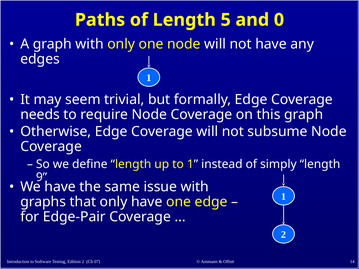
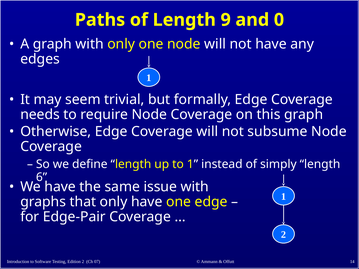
5: 5 -> 9 (226, 20)
9: 9 -> 6 (42, 177)
